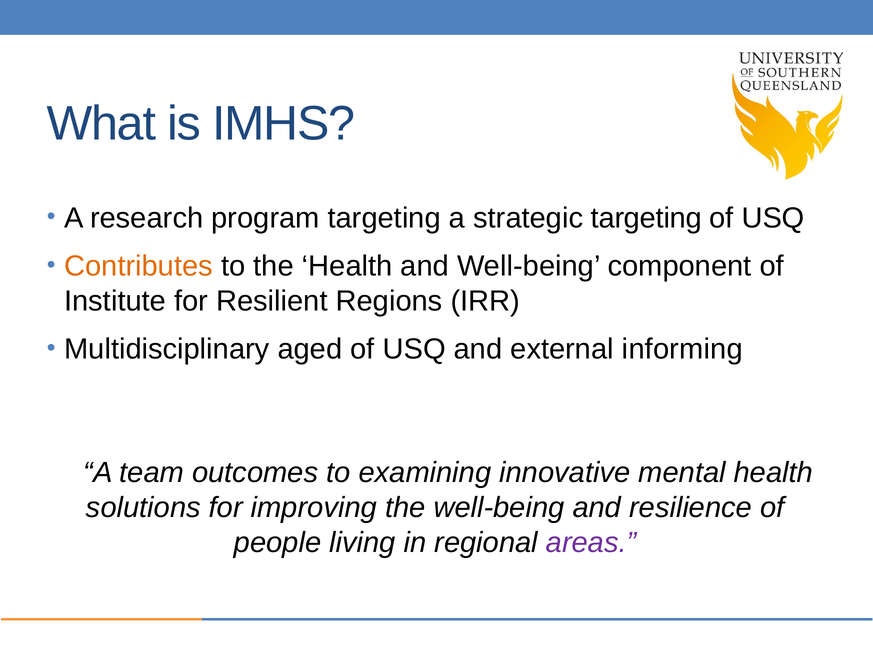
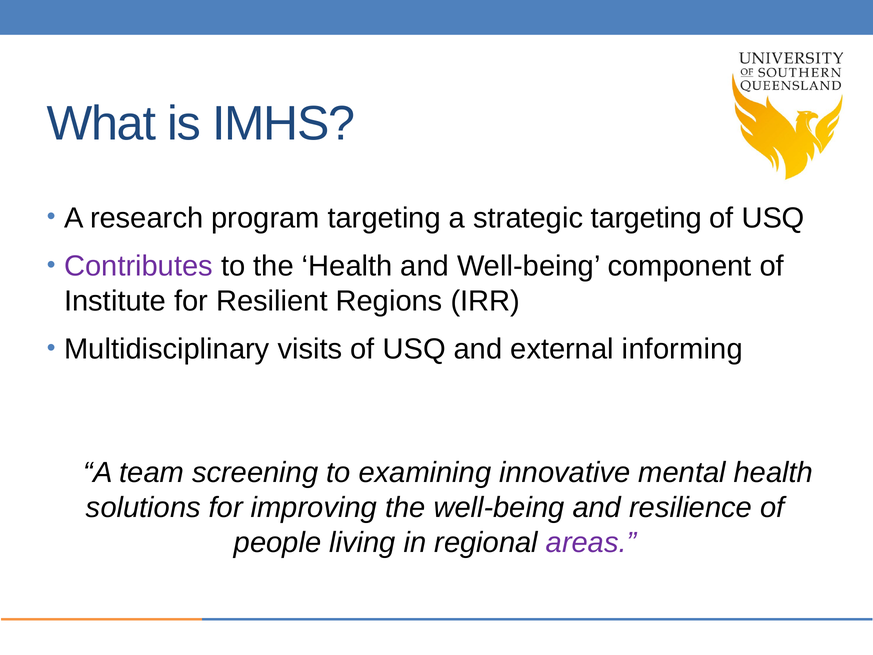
Contributes colour: orange -> purple (139, 266)
aged: aged -> visits (310, 349)
outcomes: outcomes -> screening (255, 472)
